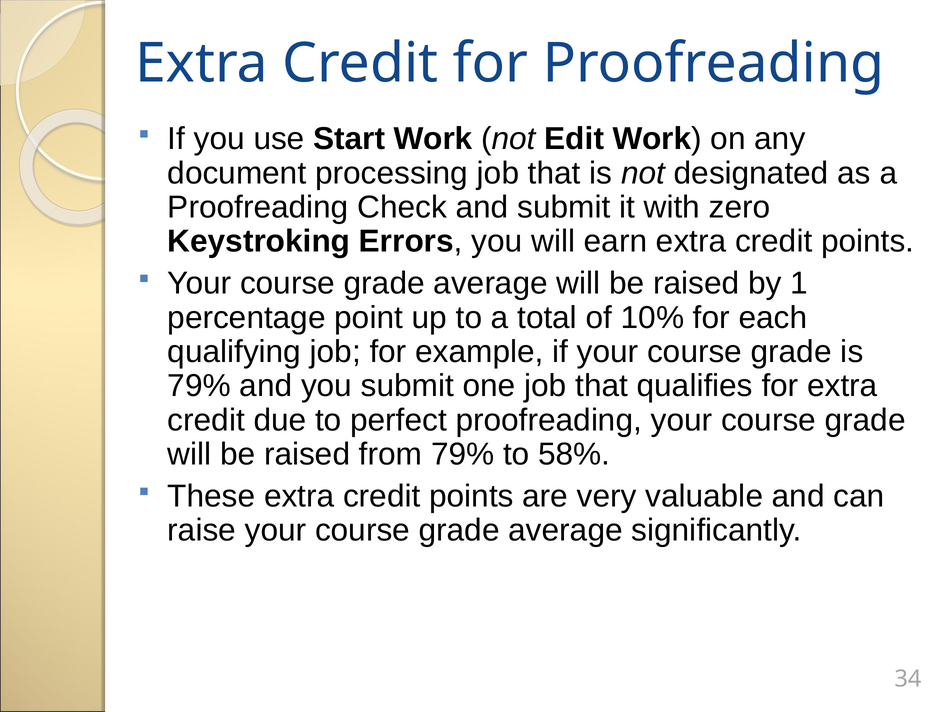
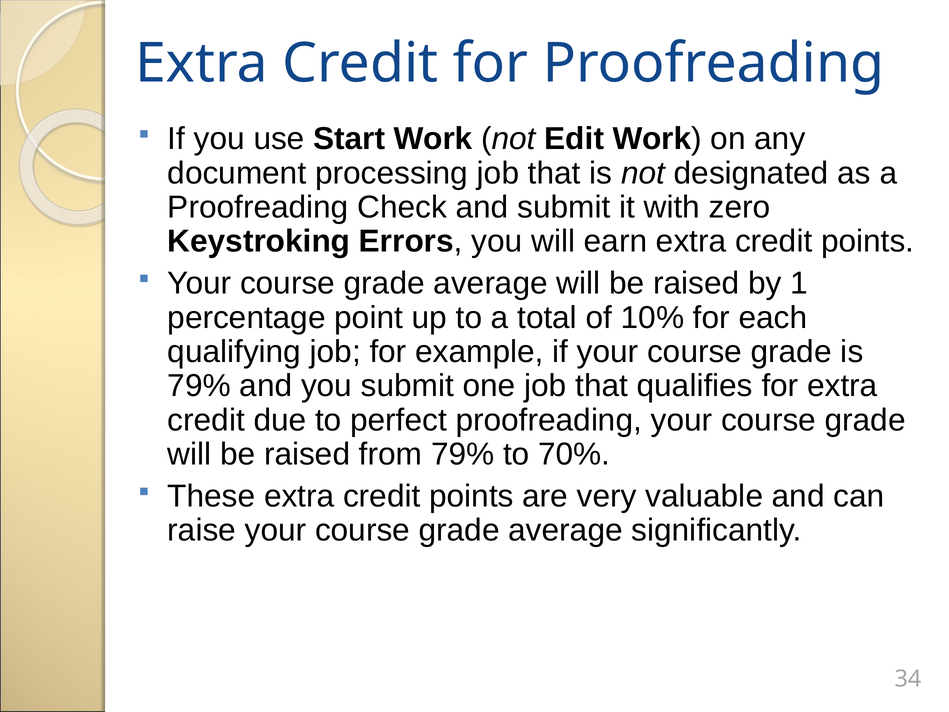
58%: 58% -> 70% (574, 454)
